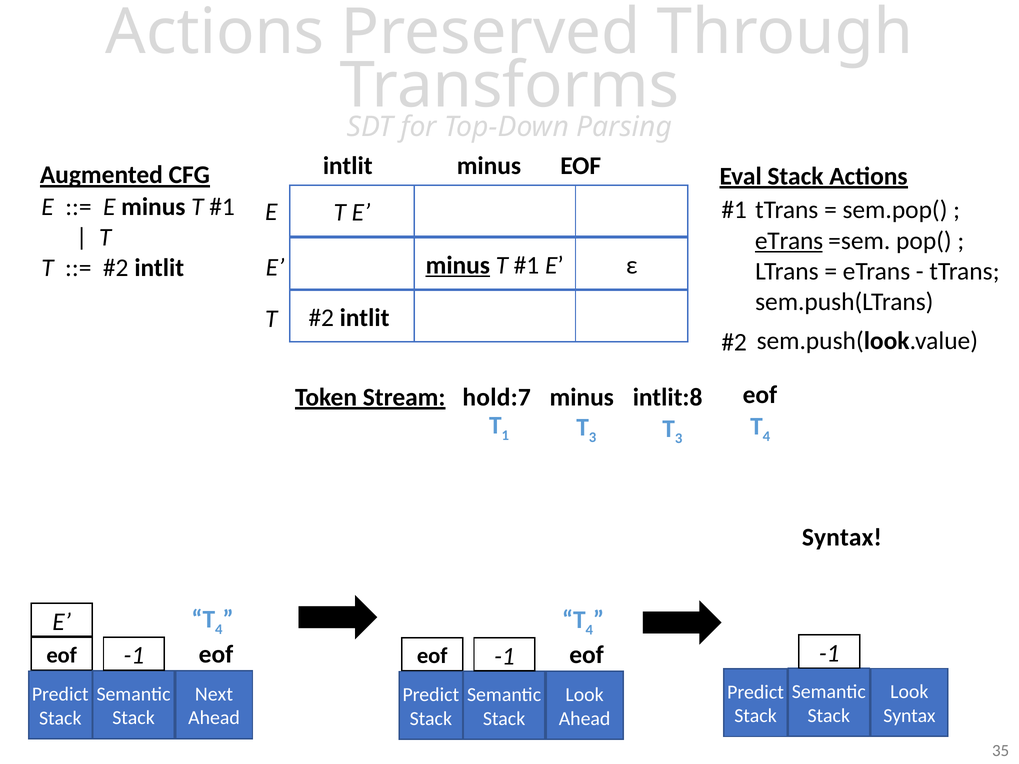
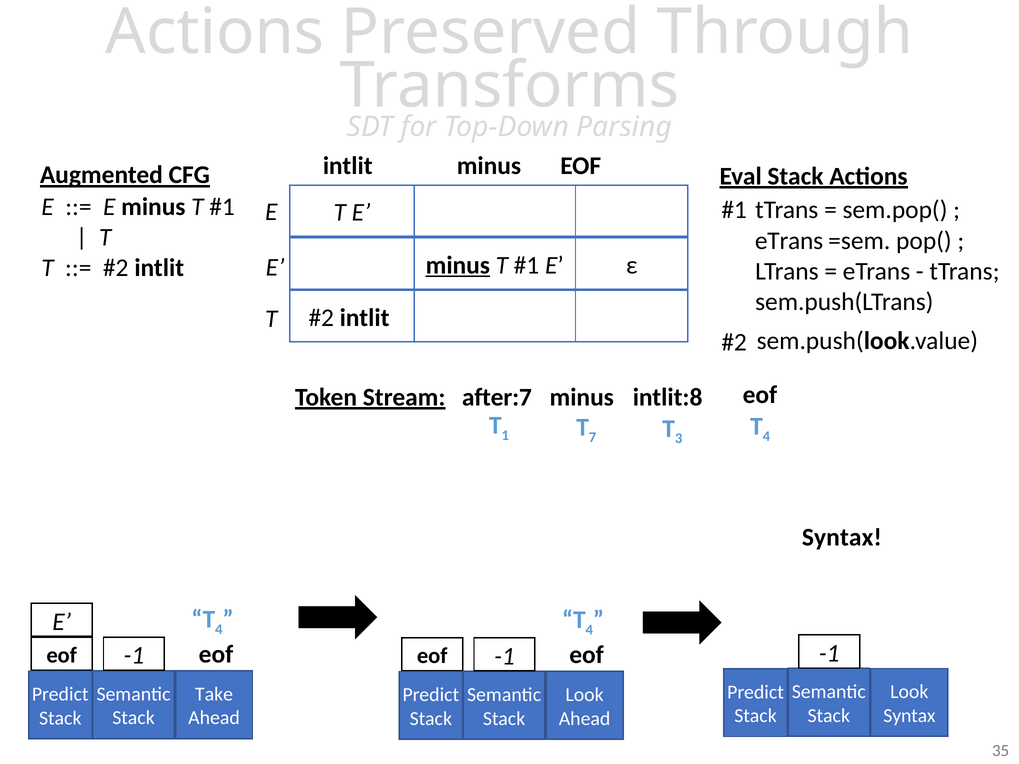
eTrans underline: present -> none (789, 241)
hold:7: hold:7 -> after:7 (497, 397)
1 T 3: 3 -> 7 (593, 437)
Next: Next -> Take (214, 694)
